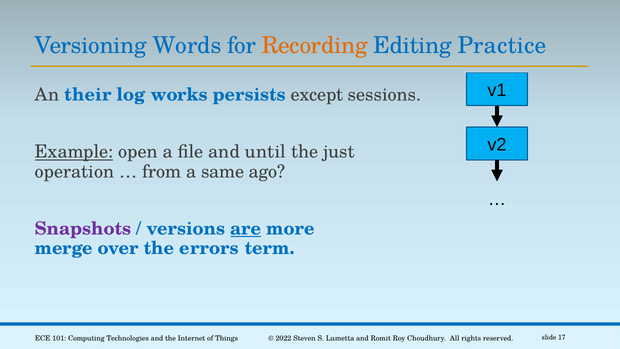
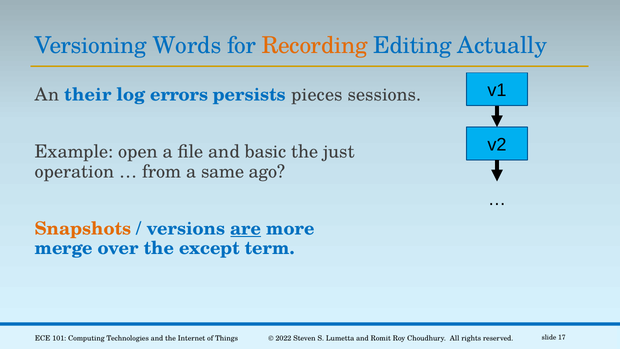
Practice: Practice -> Actually (502, 45)
works: works -> errors (179, 95)
except: except -> pieces (317, 95)
Example underline: present -> none (74, 152)
until: until -> basic (266, 152)
Snapshots colour: purple -> orange (83, 228)
errors: errors -> except (209, 248)
